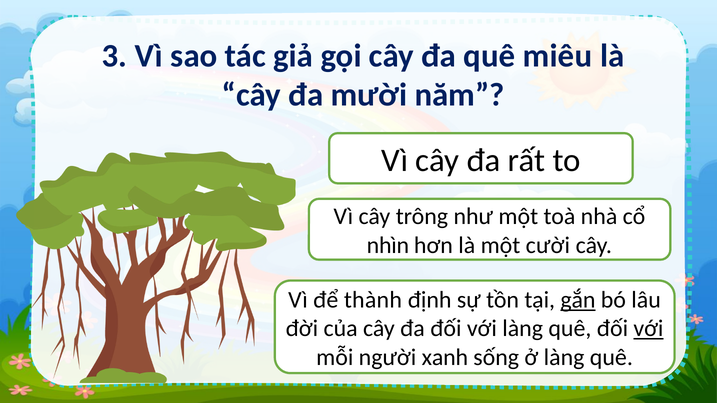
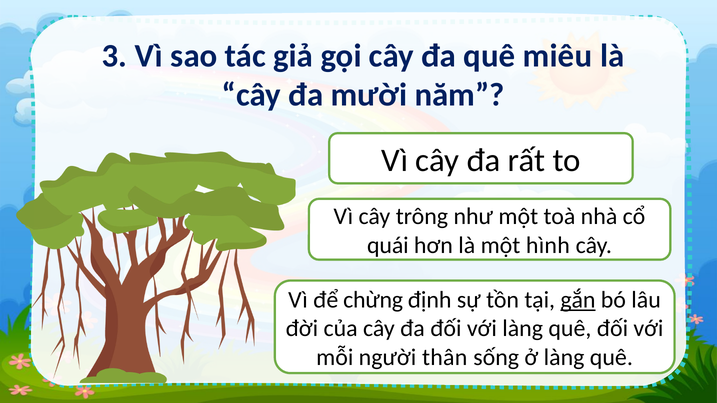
nhìn: nhìn -> quái (388, 245)
cười: cười -> hình (548, 245)
thành: thành -> chừng (373, 300)
với underline: present -> none (648, 329)
xanh: xanh -> thân (445, 357)
